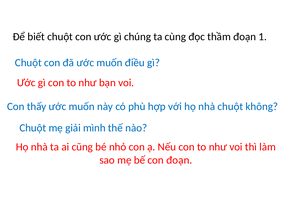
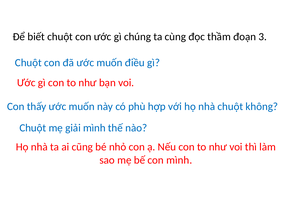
1: 1 -> 3 (263, 37)
con đoạn: đoạn -> mình (179, 160)
